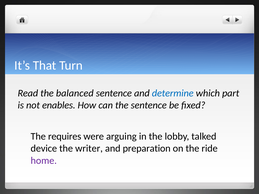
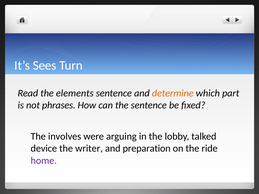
That: That -> Sees (45, 65)
balanced: balanced -> elements (75, 93)
determine colour: blue -> orange (173, 93)
enables: enables -> phrases (59, 105)
requires: requires -> involves (65, 137)
